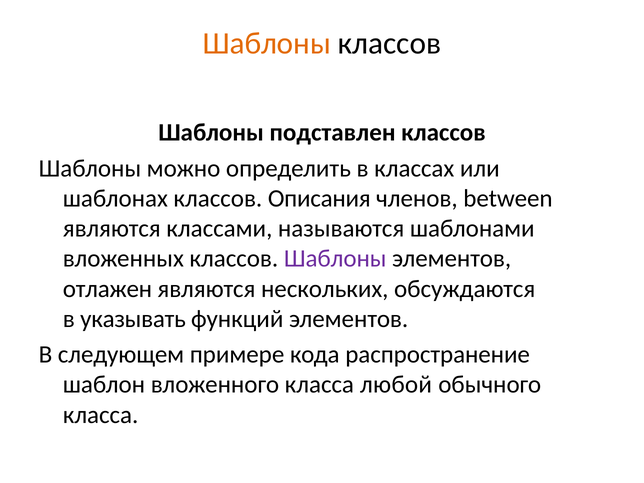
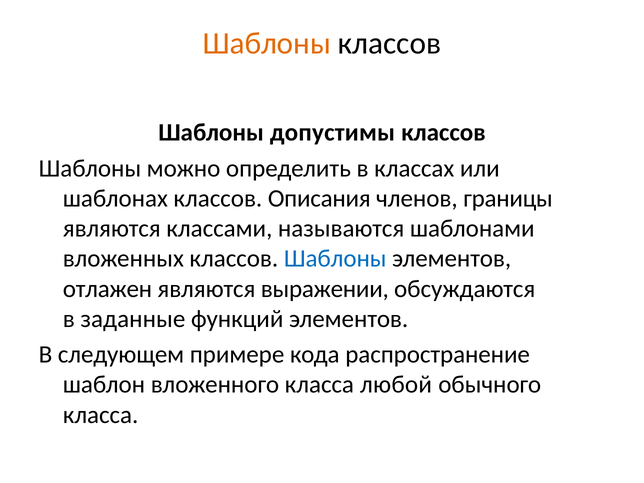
подставлен: подставлен -> допустимы (332, 133)
between: between -> границы (508, 199)
Шаблоны colour: purple -> blue (335, 259)
нескольких: нескольких -> выражении (325, 289)
указывать: указывать -> заданные (133, 319)
